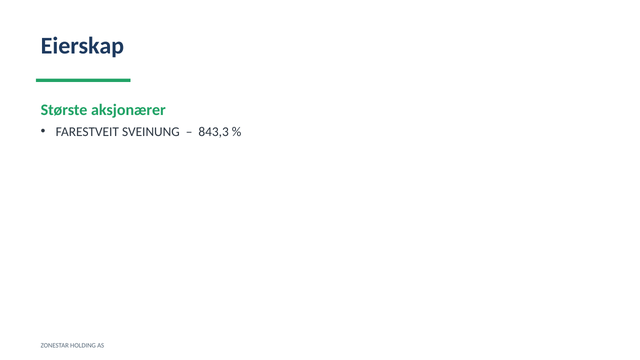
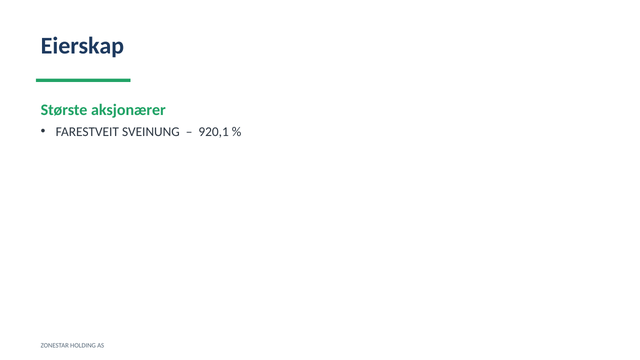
843,3: 843,3 -> 920,1 (214, 132)
